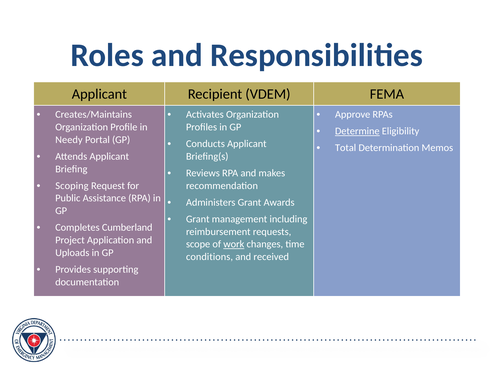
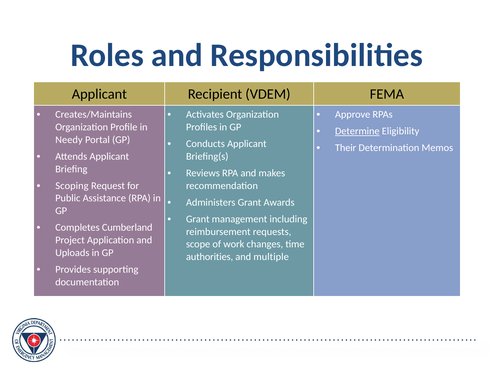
Total: Total -> Their (346, 148)
work underline: present -> none (234, 245)
conditions: conditions -> authorities (210, 257)
received: received -> multiple (271, 257)
